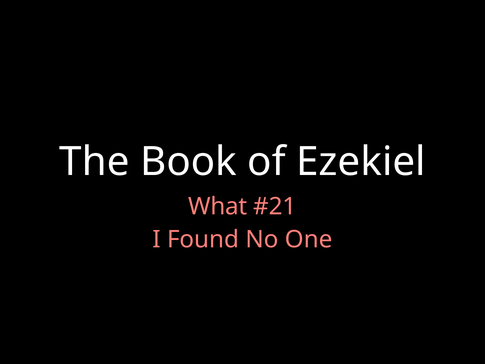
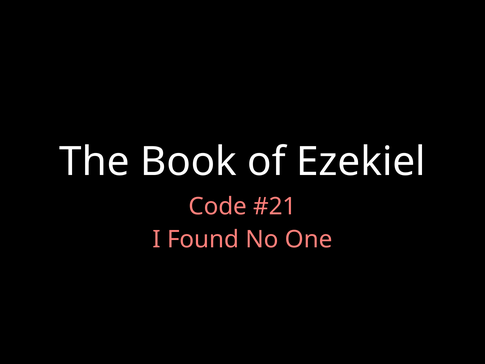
What: What -> Code (218, 206)
